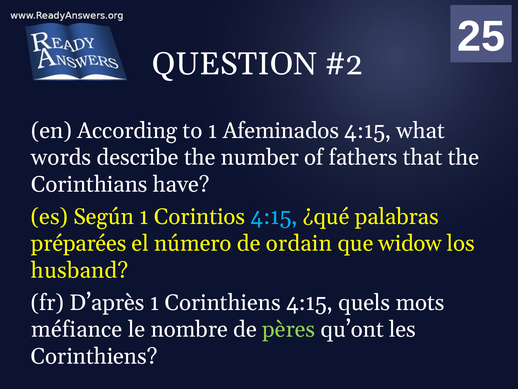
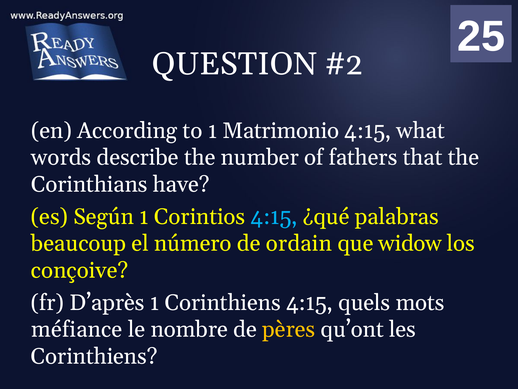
Afeminados: Afeminados -> Matrimonio (281, 131)
préparées: préparées -> beaucoup (79, 243)
husband: husband -> conçoive (80, 270)
pères colour: light green -> yellow (289, 329)
